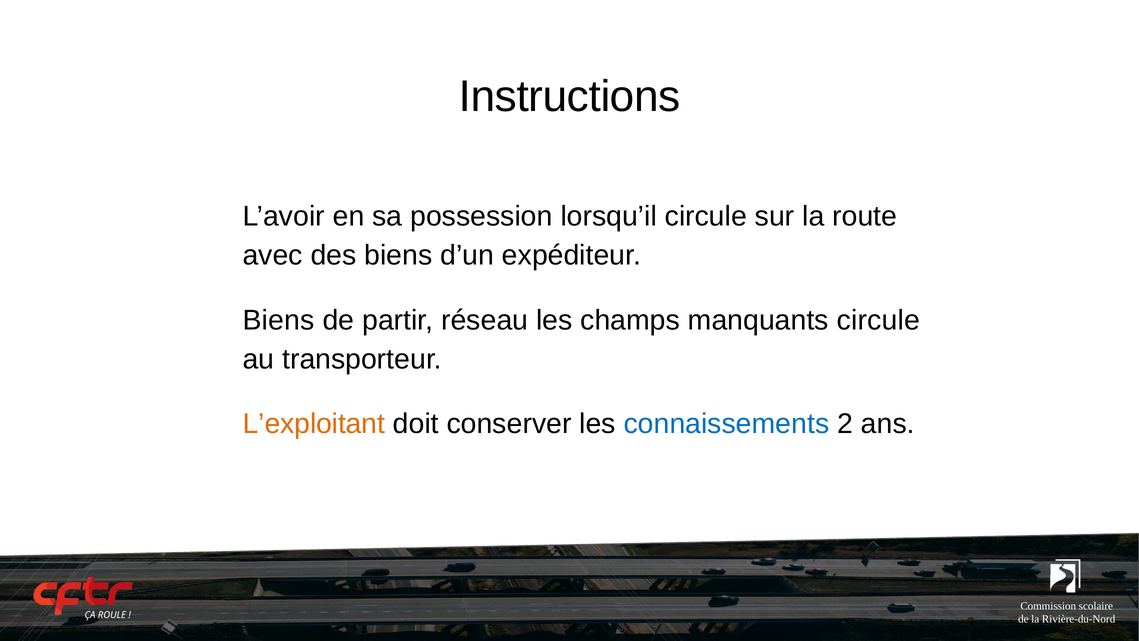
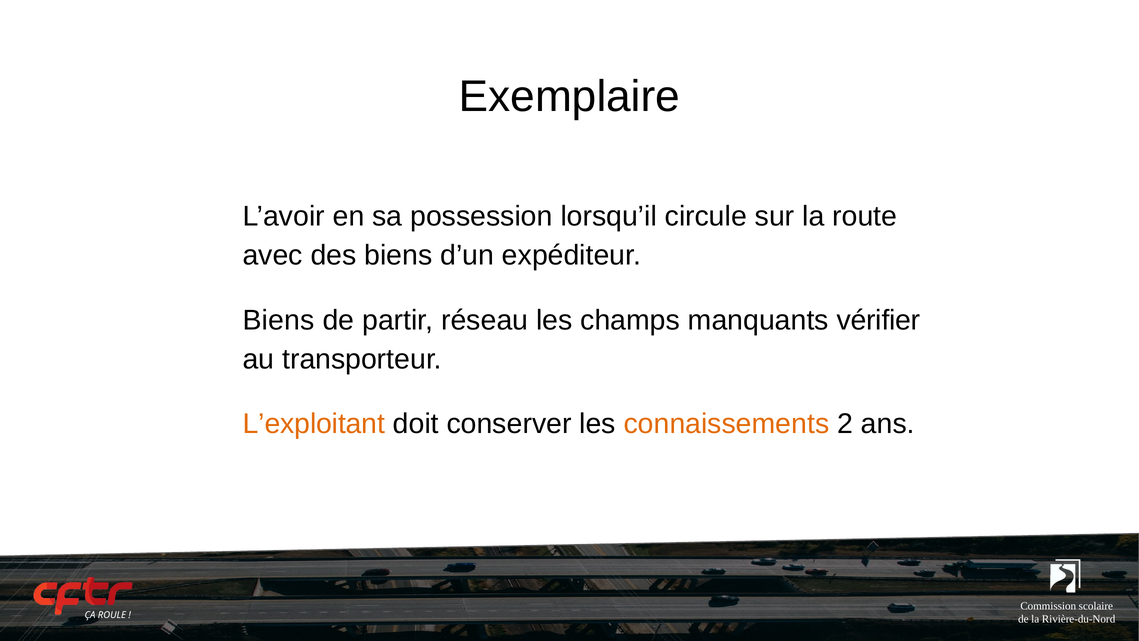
Instructions: Instructions -> Exemplaire (569, 97)
manquants circule: circule -> vérifier (879, 320)
connaissements colour: blue -> orange (726, 424)
